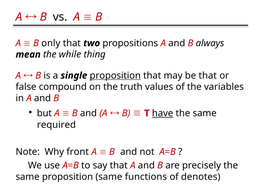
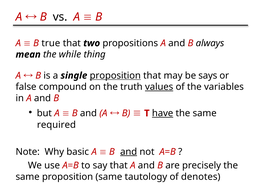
only: only -> true (51, 43)
be that: that -> says (208, 75)
values underline: none -> present (159, 87)
front: front -> basic (78, 152)
and underline: none -> present (129, 152)
functions: functions -> tautology (146, 176)
